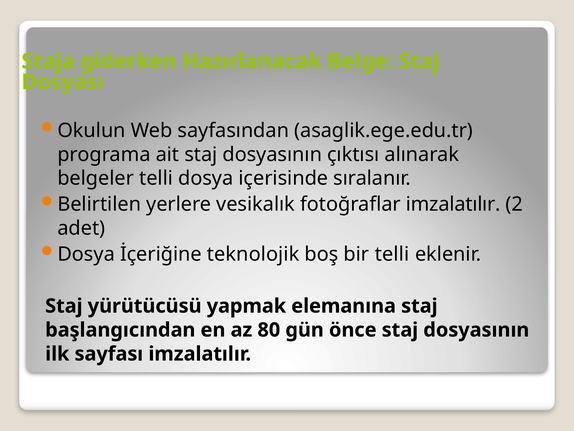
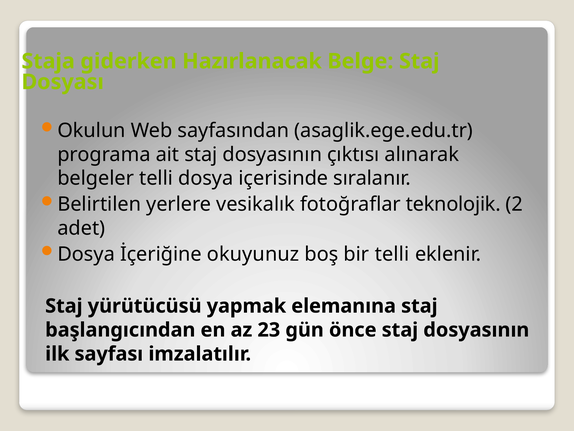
fotoğraflar imzalatılır: imzalatılır -> teknolojik (453, 204)
teknolojik: teknolojik -> okuyunuz (253, 254)
80: 80 -> 23 (269, 330)
